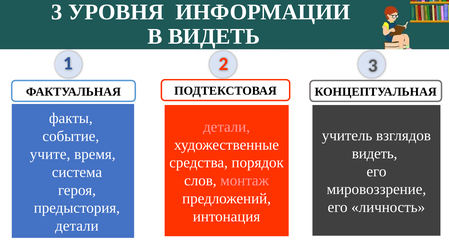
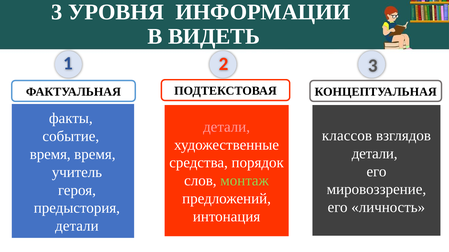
учитель: учитель -> классов (347, 136)
видеть: видеть -> детали (375, 154)
учите: учите -> время (50, 155)
система: система -> учитель (77, 173)
монтаж colour: pink -> light green (245, 181)
